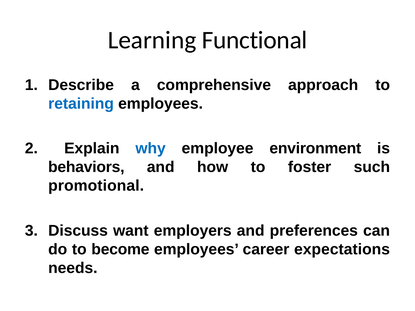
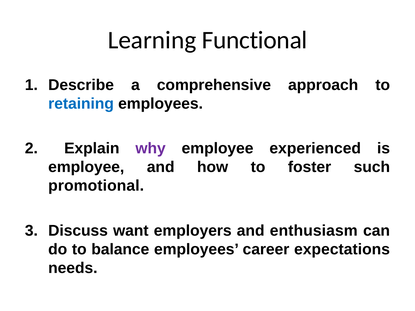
why colour: blue -> purple (151, 149)
environment: environment -> experienced (315, 149)
behaviors: behaviors -> employee (86, 167)
preferences: preferences -> enthusiasm (314, 231)
become: become -> balance (120, 249)
